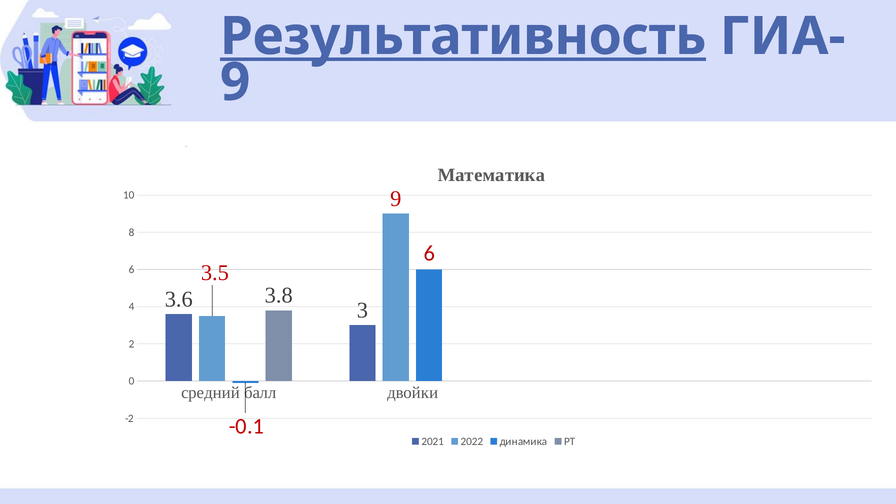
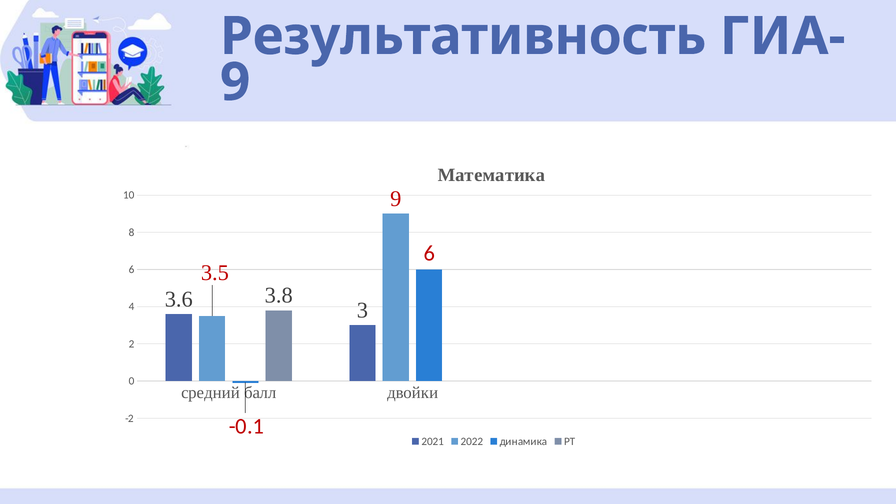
Результативность underline: present -> none (463, 36)
